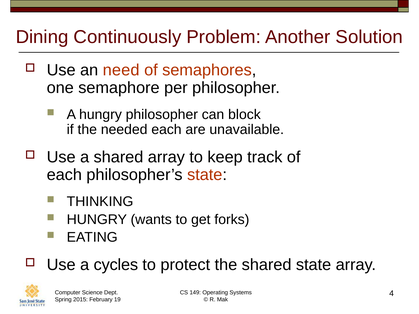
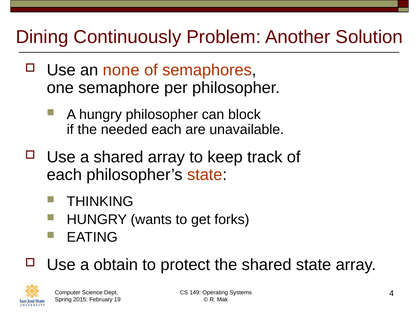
need: need -> none (121, 70)
cycles: cycles -> obtain (116, 265)
